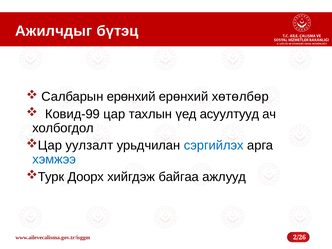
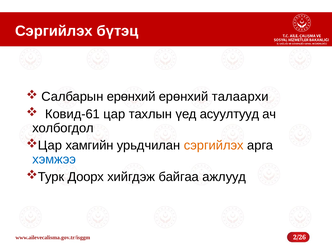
Ажилчдыг: Ажилчдыг -> Сэргийлэх (54, 31)
хөтөлбөр: хөтөлбөр -> талаархи (240, 97)
Ковид-99: Ковид-99 -> Ковид-61 (72, 114)
уулзалт: уулзалт -> хамгийн (90, 145)
сэргийлэх colour: blue -> orange (214, 145)
